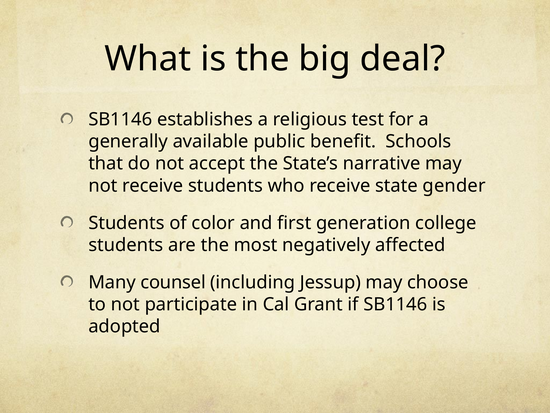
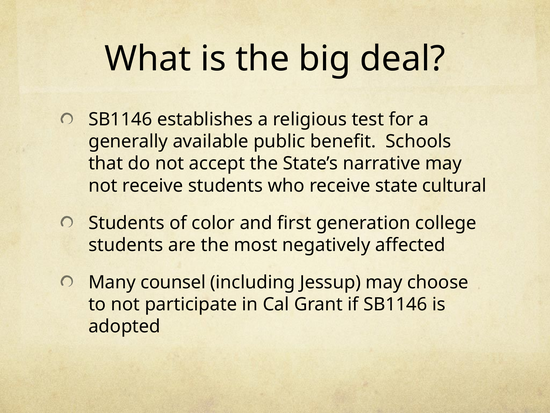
gender: gender -> cultural (454, 185)
